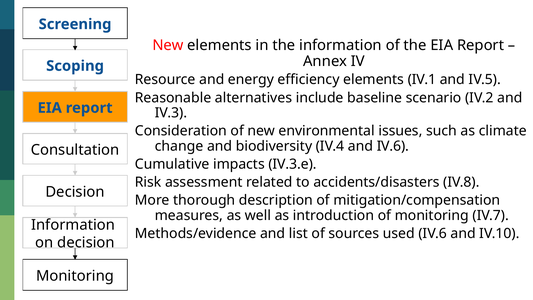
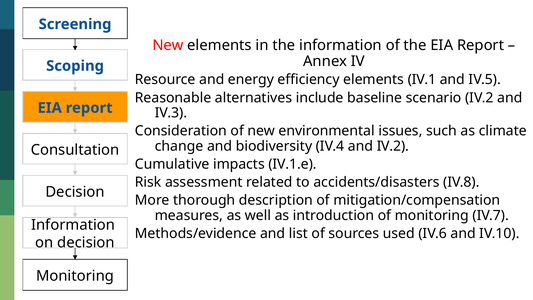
and IV.6: IV.6 -> IV.2 (393, 146)
IV.3.e: IV.3.e -> IV.1.e (293, 164)
